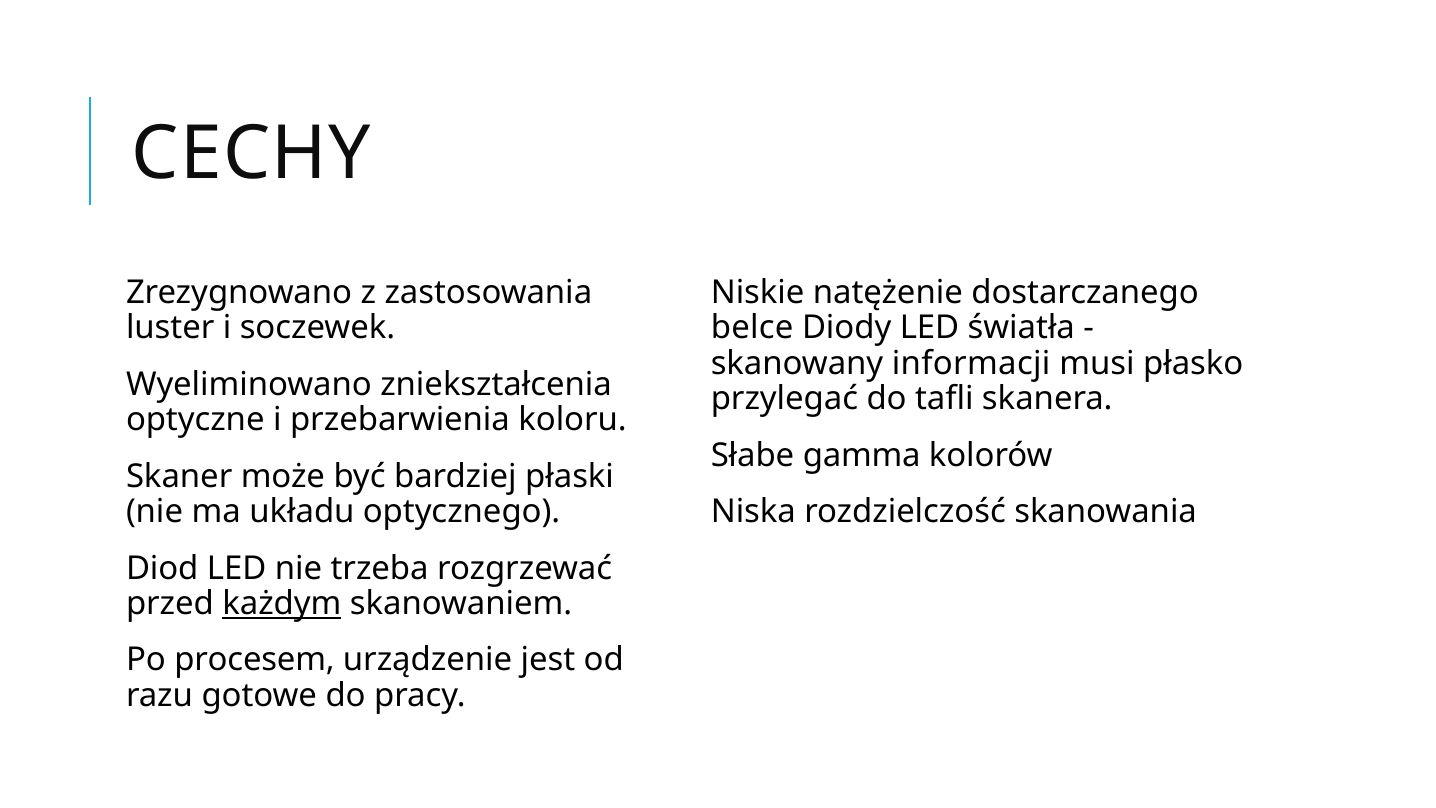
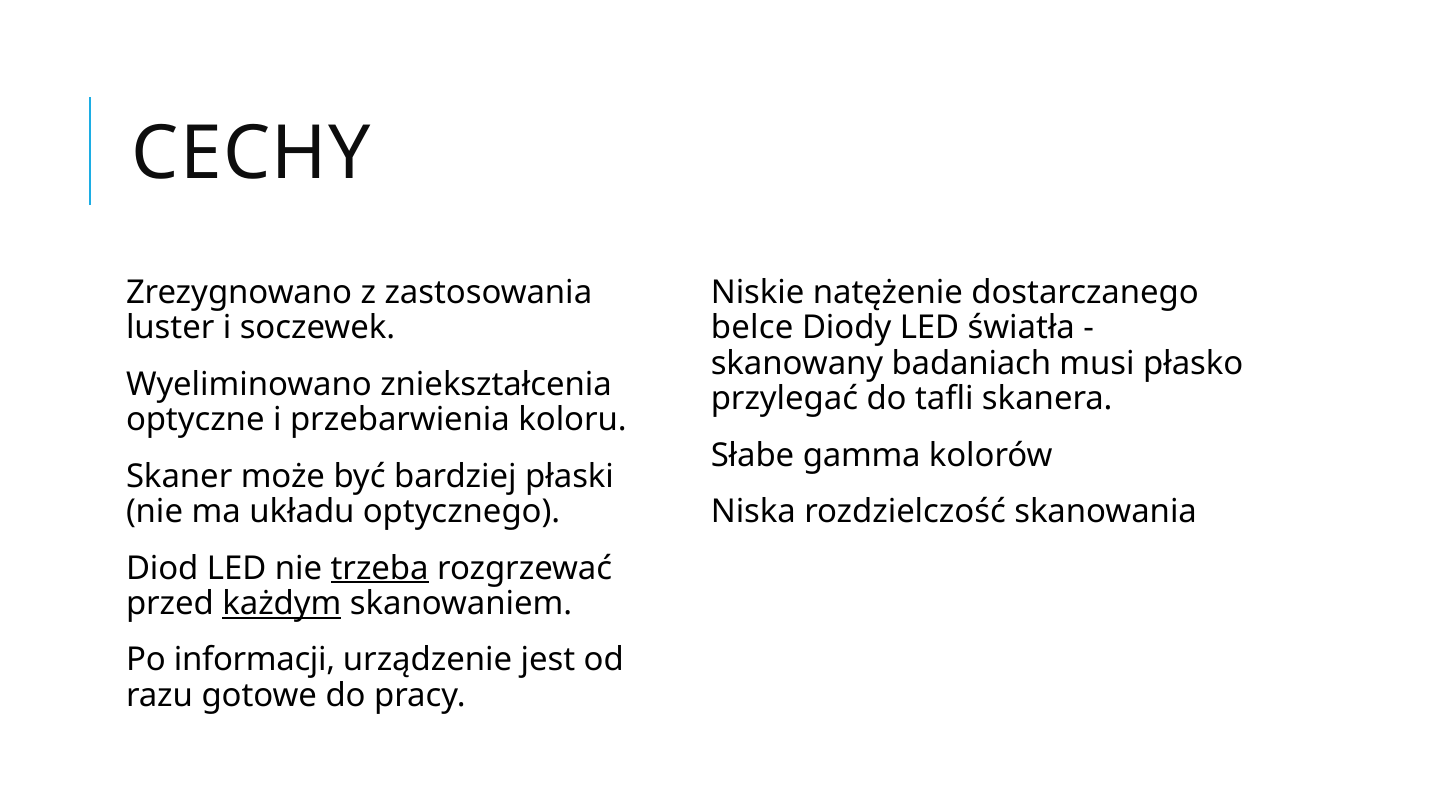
informacji: informacji -> badaniach (971, 363)
trzeba underline: none -> present (380, 568)
procesem: procesem -> informacji (255, 660)
